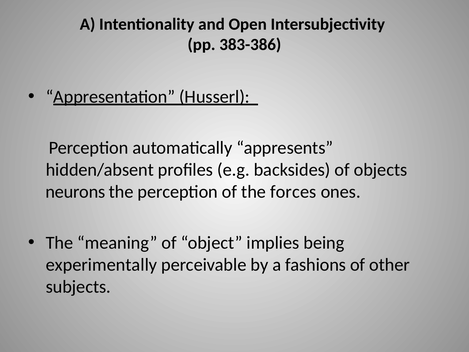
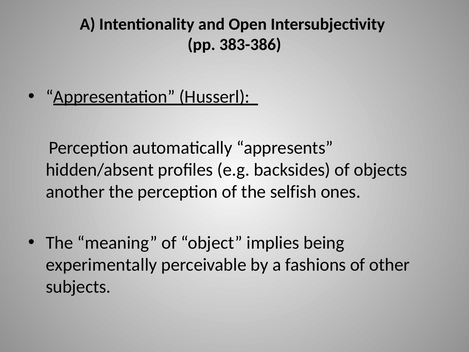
neurons: neurons -> another (75, 192)
forces: forces -> selfish (293, 192)
